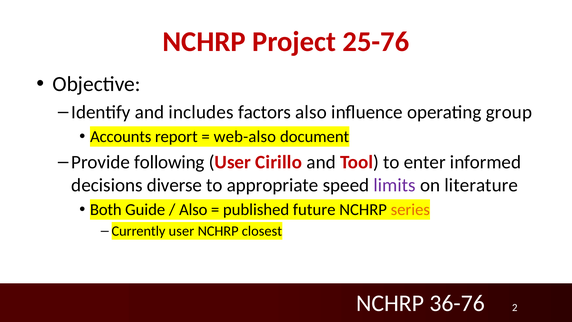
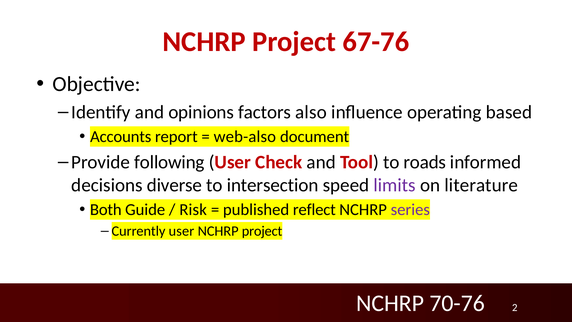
25-76: 25-76 -> 67-76 (376, 42)
includes: includes -> opinions (201, 112)
group: group -> based (509, 112)
Cirillo: Cirillo -> Check (279, 162)
enter: enter -> roads (425, 162)
appropriate: appropriate -> intersection (273, 185)
Also: Also -> Risk (193, 210)
future: future -> reflect (314, 210)
series colour: orange -> purple (410, 210)
closest: closest -> project (262, 231)
36-76: 36-76 -> 70-76 (457, 303)
